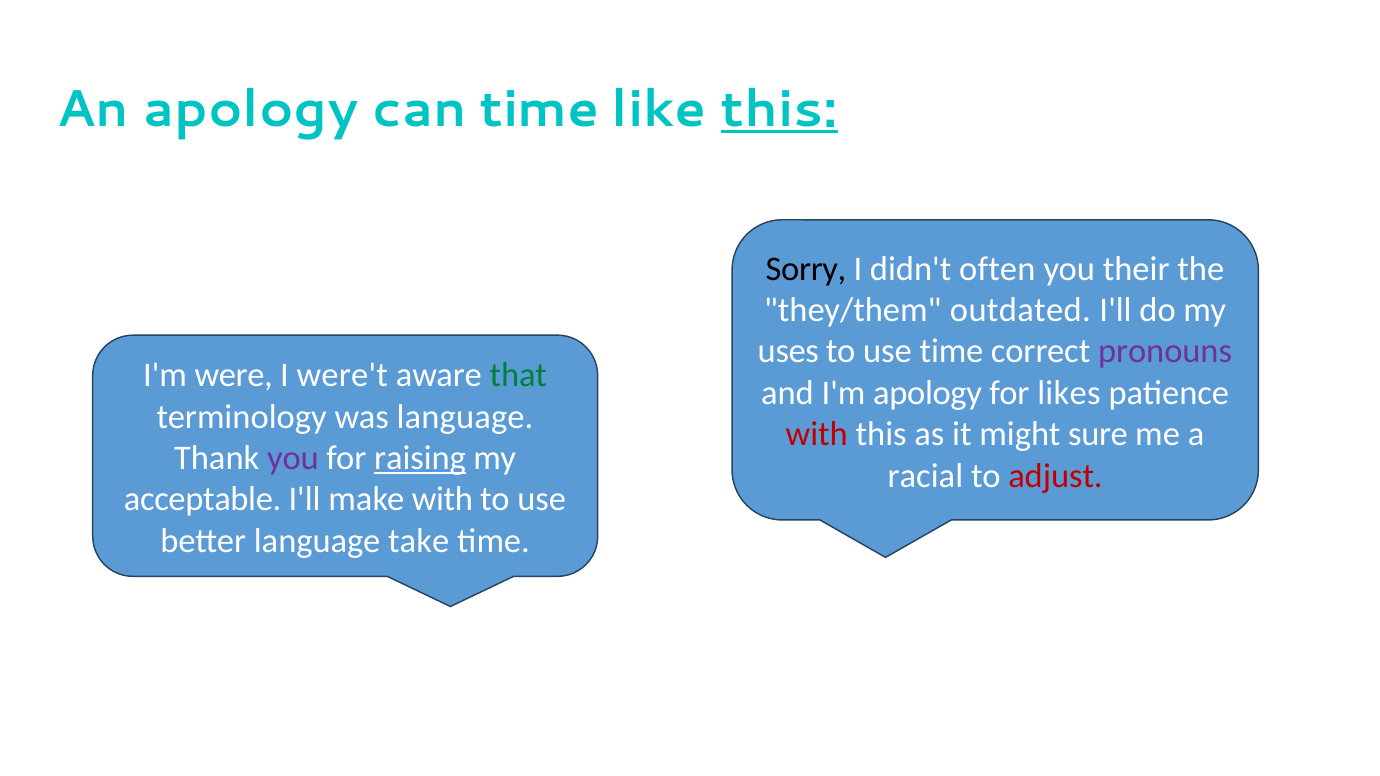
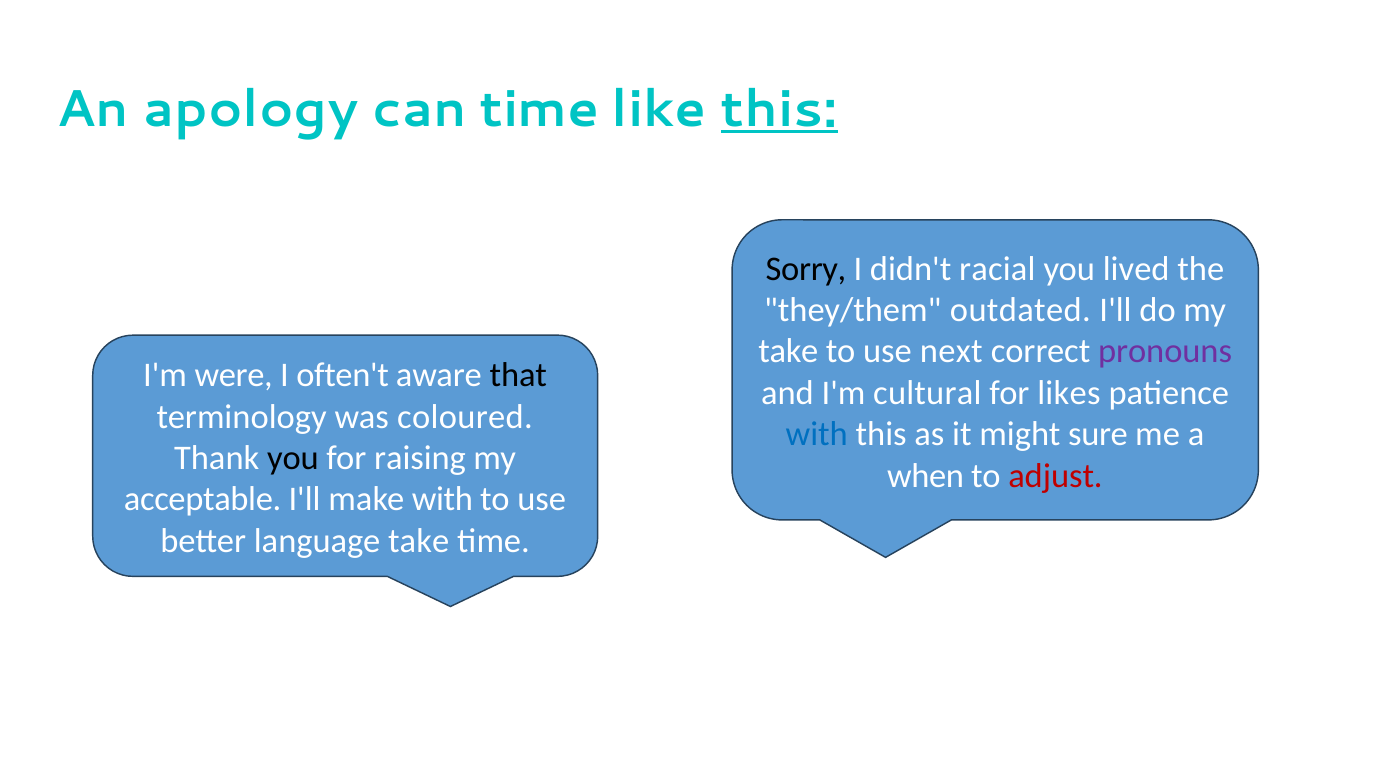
often: often -> racial (997, 269)
their: their -> lived (1136, 269)
uses: uses -> take (788, 352)
use time: time -> next (951, 352)
were't: were't -> often't (343, 376)
that colour: green -> black (518, 376)
I'm apology: apology -> cultural (927, 393)
was language: language -> coloured (465, 417)
with colour: red -> blue (817, 434)
you colour: purple -> black (293, 458)
raising underline: present -> none (420, 458)
racial: racial -> when (926, 476)
